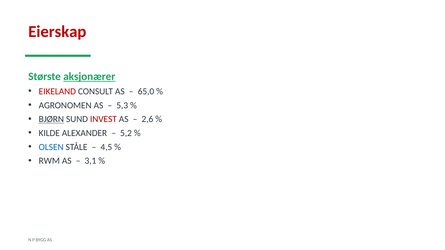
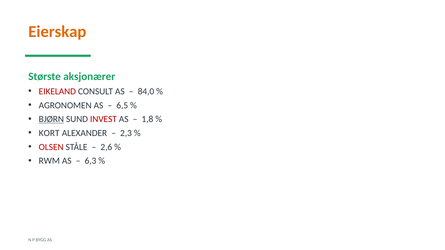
Eierskap colour: red -> orange (57, 32)
aksjonærer underline: present -> none (89, 77)
65,0: 65,0 -> 84,0 (146, 92)
5,3: 5,3 -> 6,5 (122, 105)
2,6: 2,6 -> 1,8 (147, 119)
KILDE: KILDE -> KORT (49, 133)
5,2: 5,2 -> 2,3 (126, 133)
OLSEN colour: blue -> red (51, 147)
4,5: 4,5 -> 2,6 (106, 147)
3,1: 3,1 -> 6,3 (90, 161)
